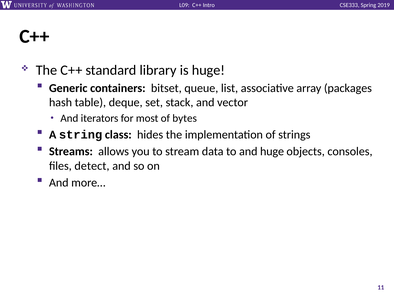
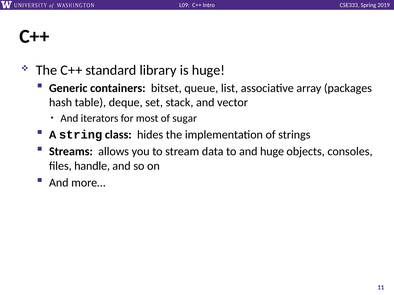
bytes: bytes -> sugar (185, 119)
detect: detect -> handle (92, 166)
